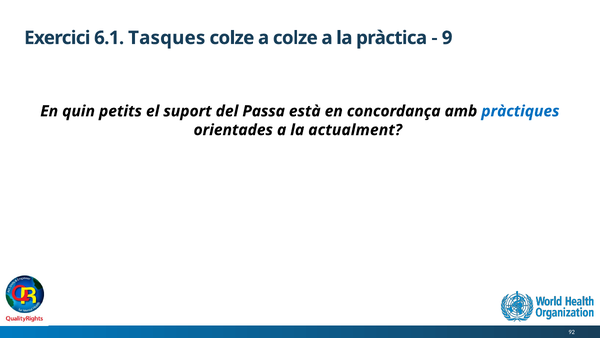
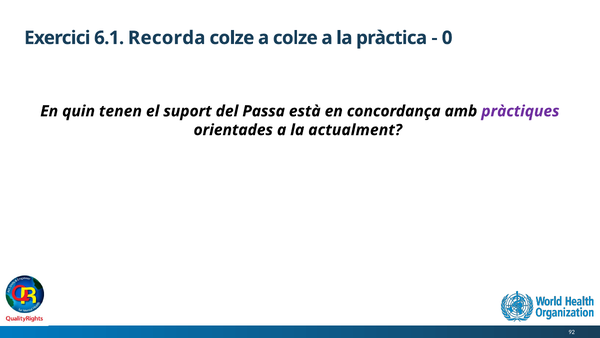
Tasques: Tasques -> Recorda (167, 38)
9: 9 -> 0 (447, 38)
petits: petits -> tenen (120, 111)
pràctiques colour: blue -> purple (520, 111)
